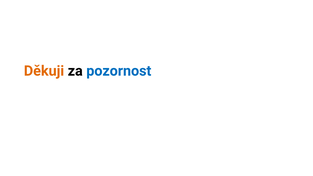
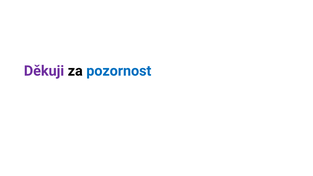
Děkuji colour: orange -> purple (44, 71)
